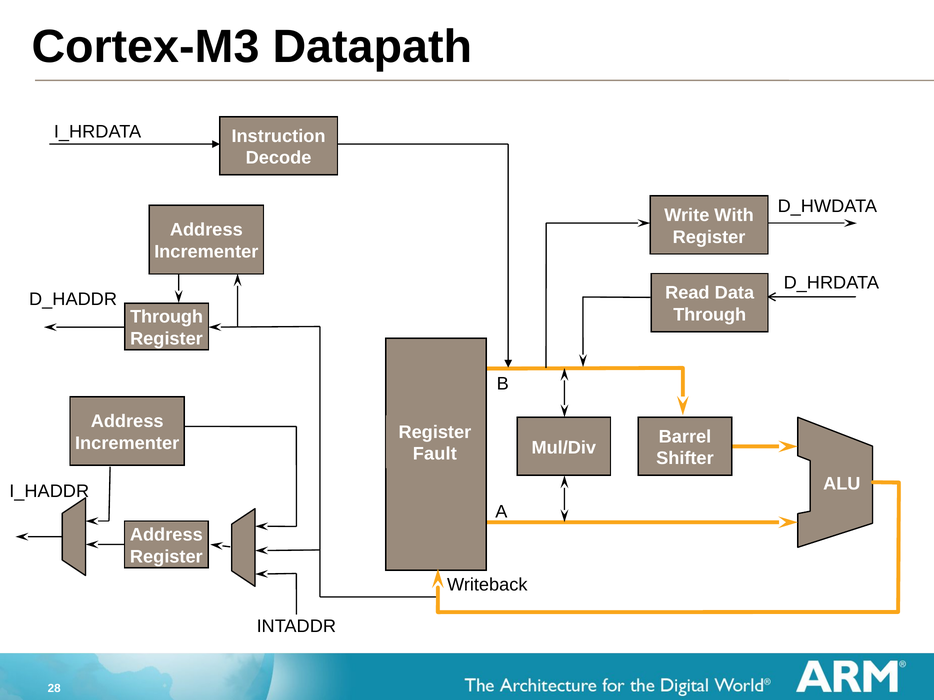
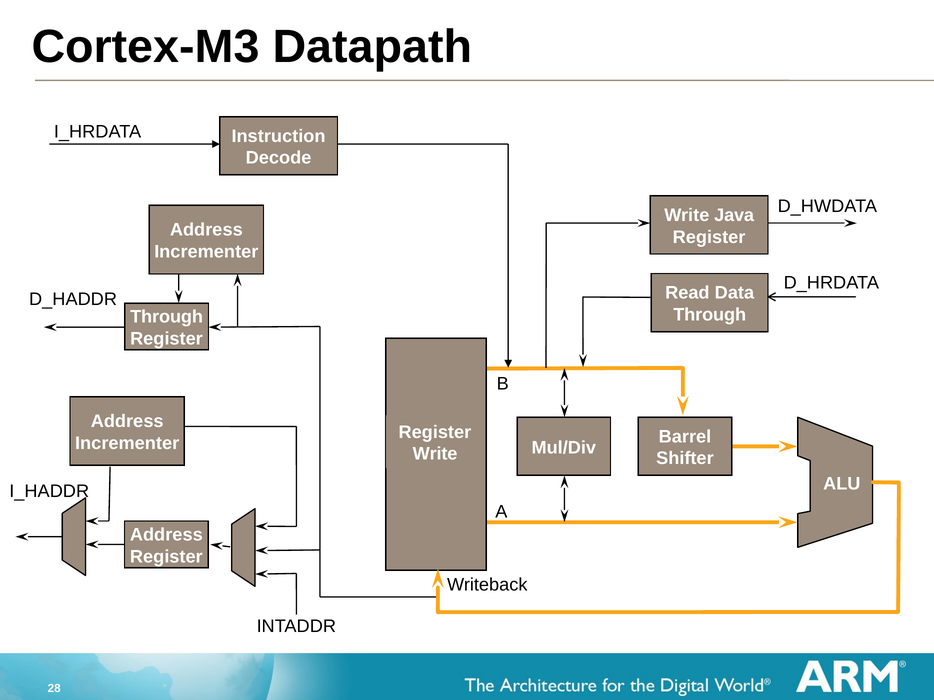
With: With -> Java (734, 215)
Fault: Fault -> Write (435, 454)
